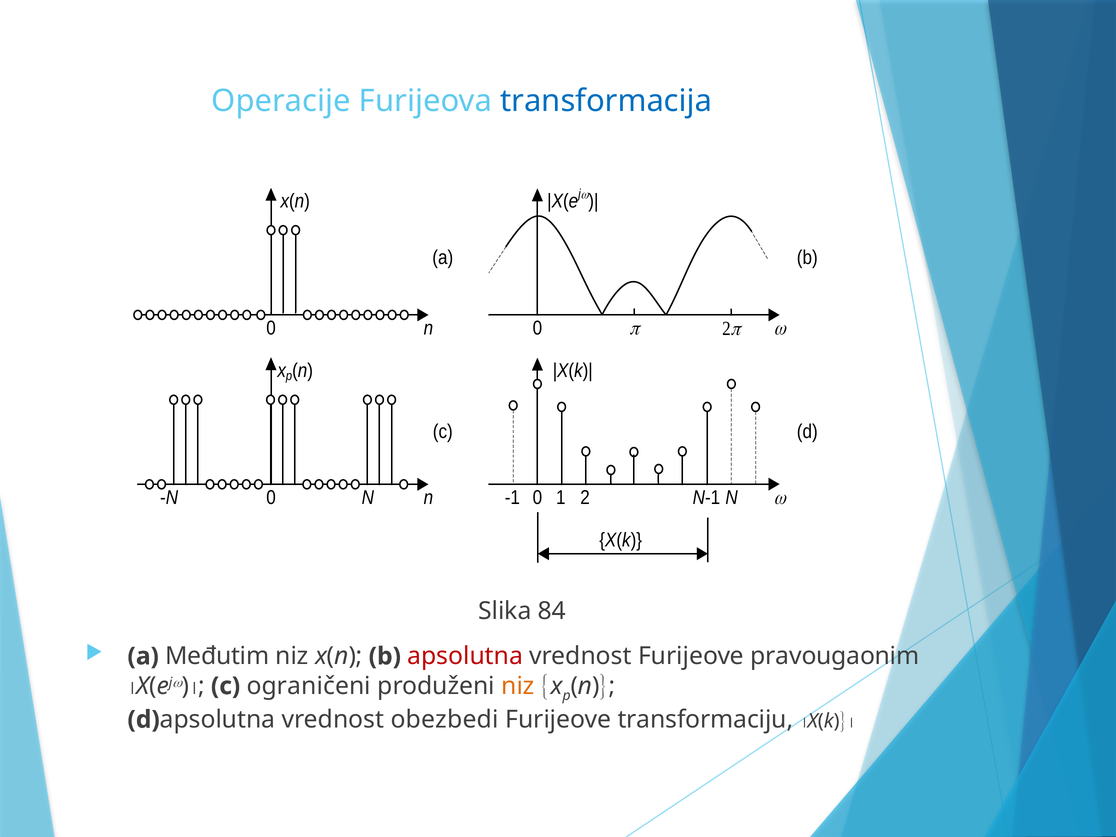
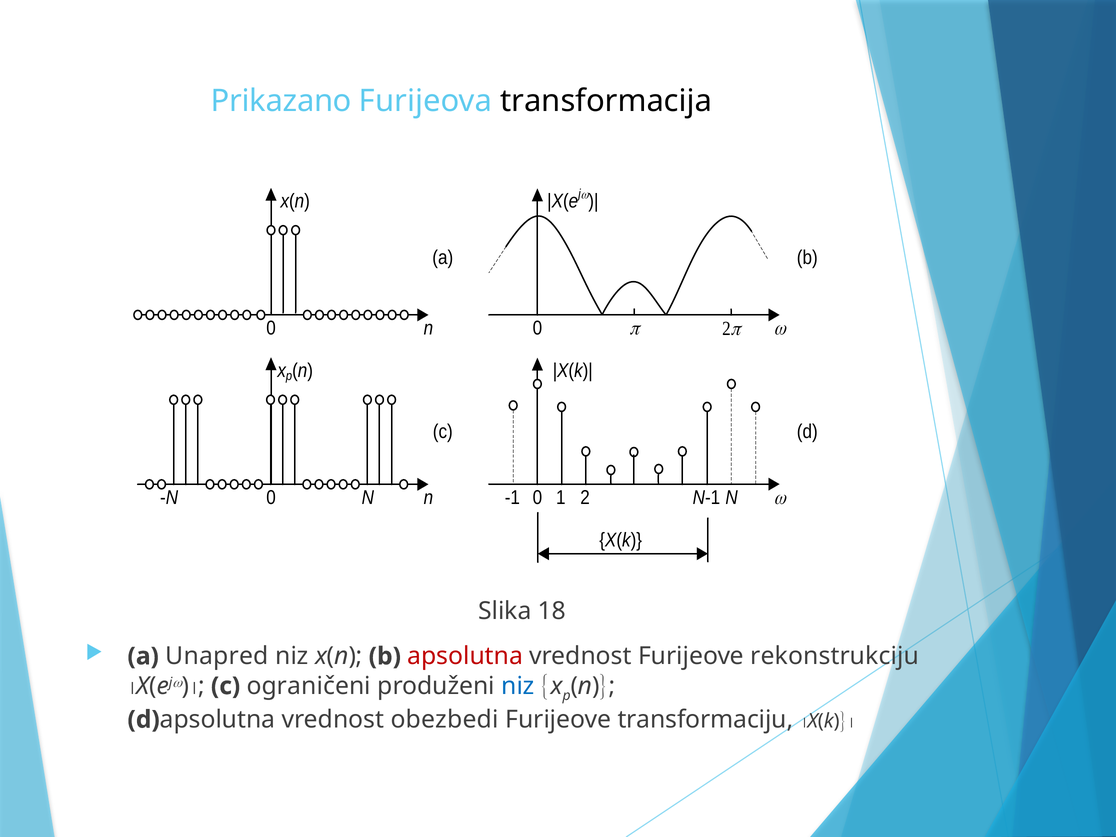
Operacije: Operacije -> Prikazano (281, 101)
transformacija colour: blue -> black (606, 101)
84: 84 -> 18 (552, 611)
Međutim: Međutim -> Unapred (217, 656)
pravougaonim: pravougaonim -> rekonstrukciju (835, 656)
niz colour: orange -> blue (518, 686)
